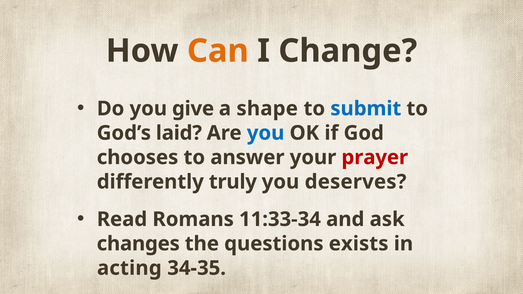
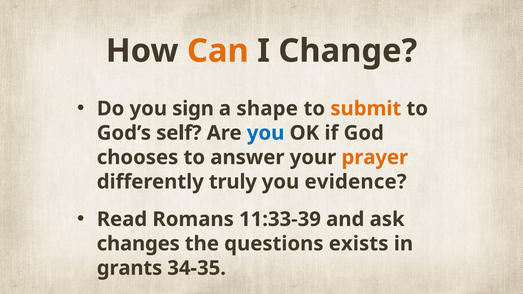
give: give -> sign (193, 109)
submit colour: blue -> orange (366, 109)
laid: laid -> self (179, 133)
prayer colour: red -> orange (375, 157)
deserves: deserves -> evidence (356, 182)
11:33-34: 11:33-34 -> 11:33-39 (280, 219)
acting: acting -> grants (130, 268)
